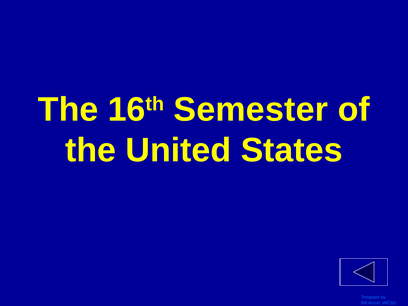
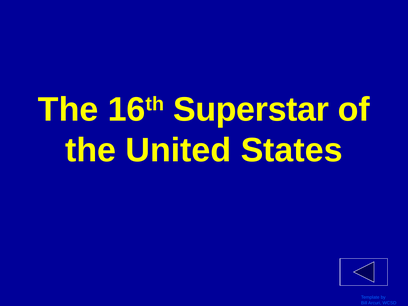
Semester: Semester -> Superstar (251, 109)
